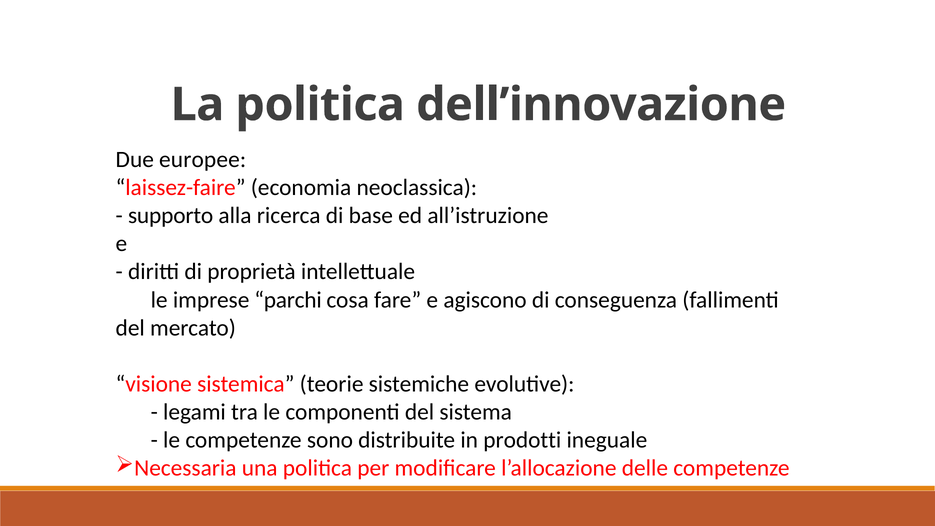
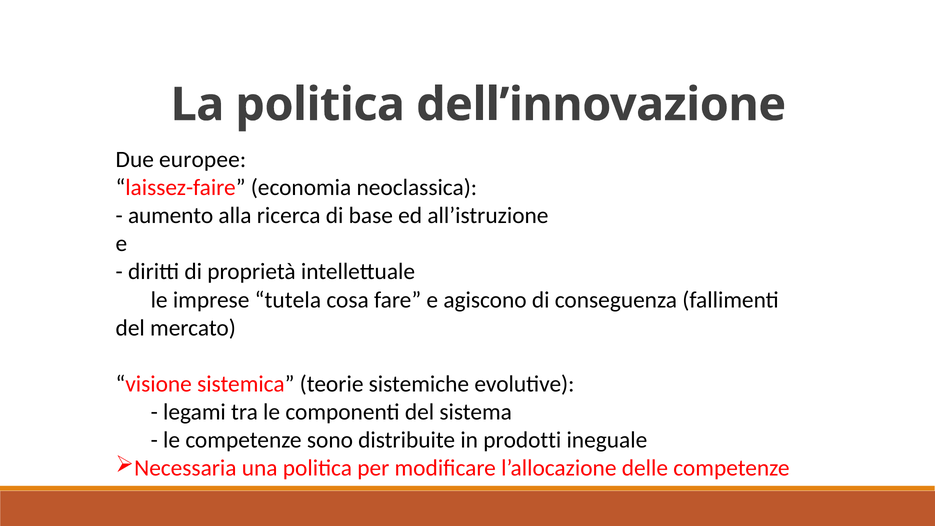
supporto: supporto -> aumento (171, 216)
parchi: parchi -> tutela (288, 300)
